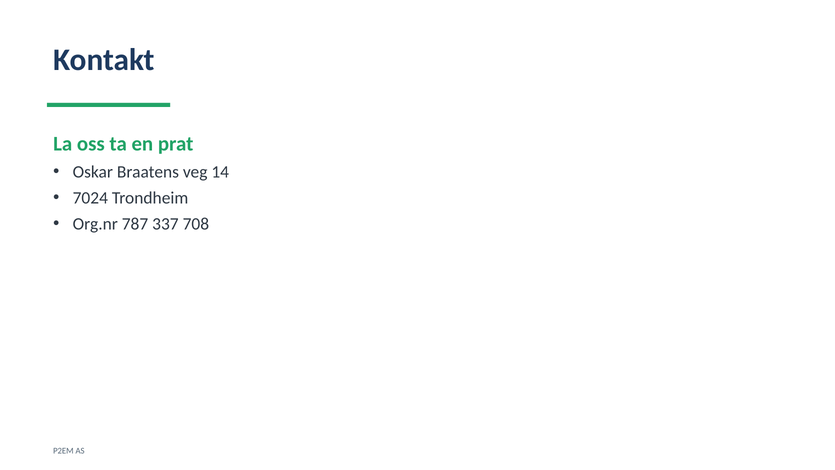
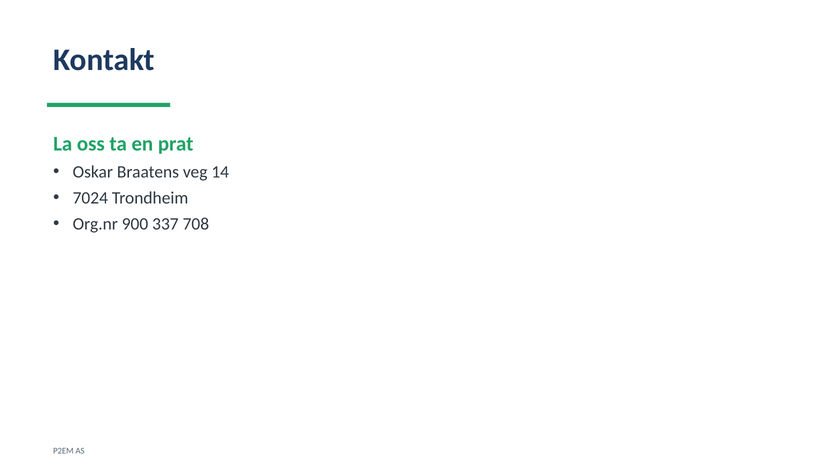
787: 787 -> 900 (135, 224)
